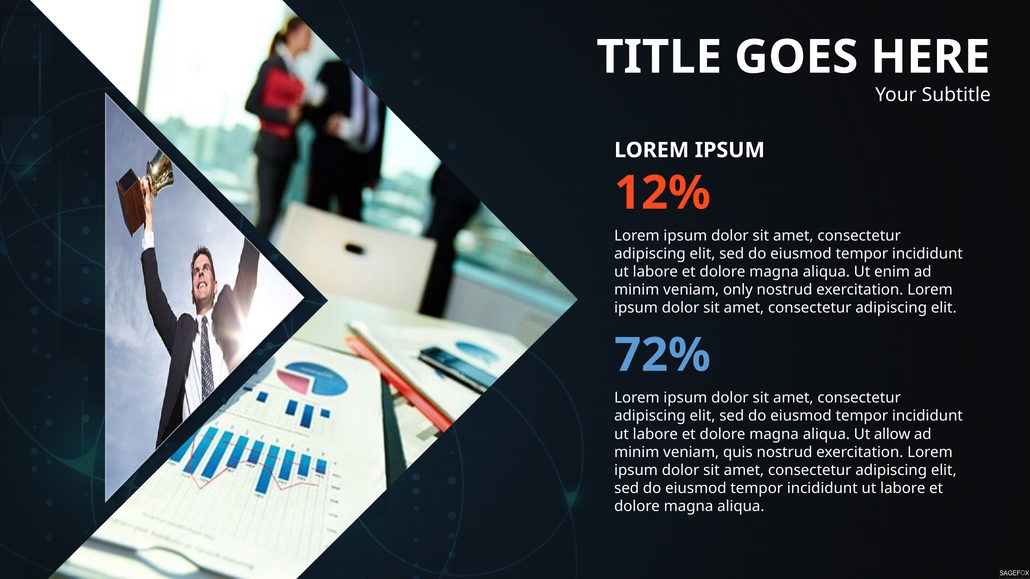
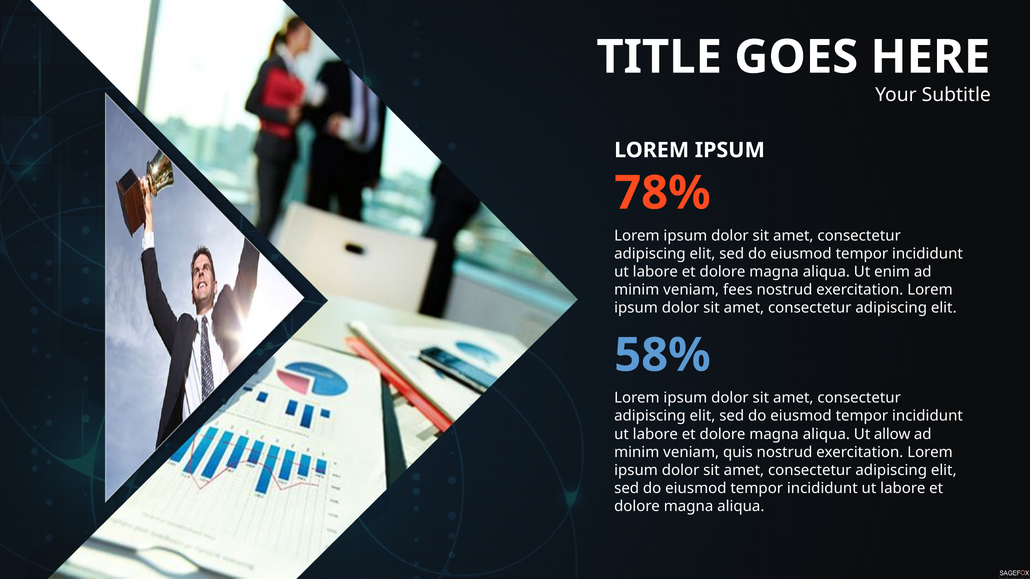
12%: 12% -> 78% (662, 193)
only: only -> fees (738, 290)
72%: 72% -> 58% (662, 355)
